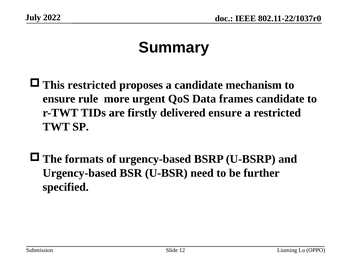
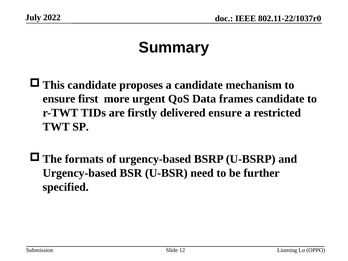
restricted: restricted -> candidate (92, 85)
rule: rule -> first (88, 99)
